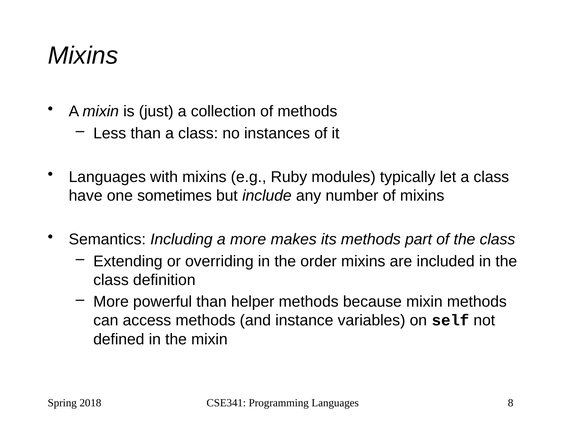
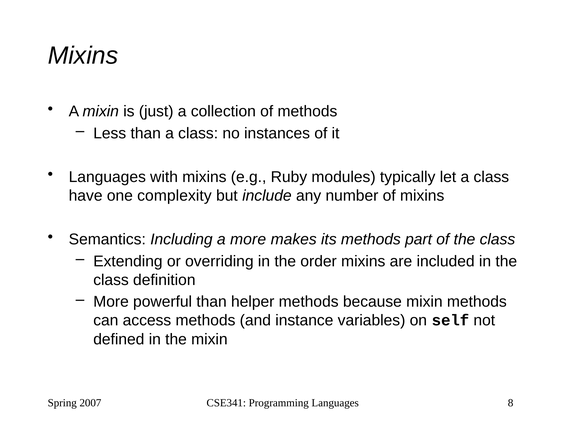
sometimes: sometimes -> complexity (174, 196)
2018: 2018 -> 2007 (90, 403)
